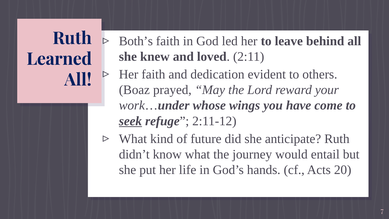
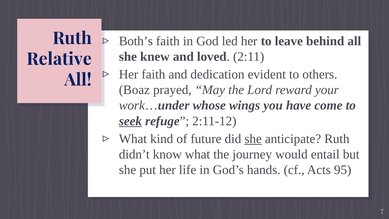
Learned: Learned -> Relative (59, 59)
she underline: none -> present (253, 139)
20: 20 -> 95 (343, 170)
